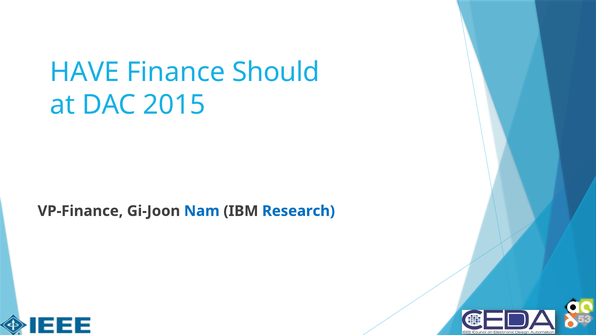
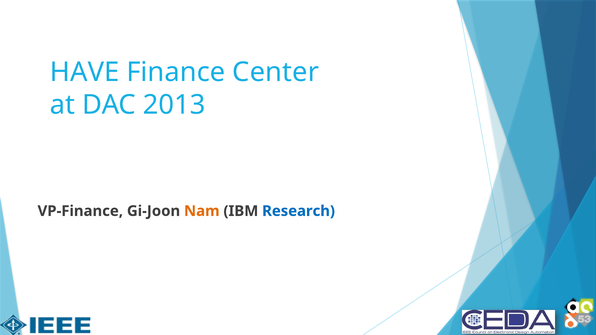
Should: Should -> Center (276, 72)
2015: 2015 -> 2013 (174, 105)
Nam colour: blue -> orange (202, 211)
